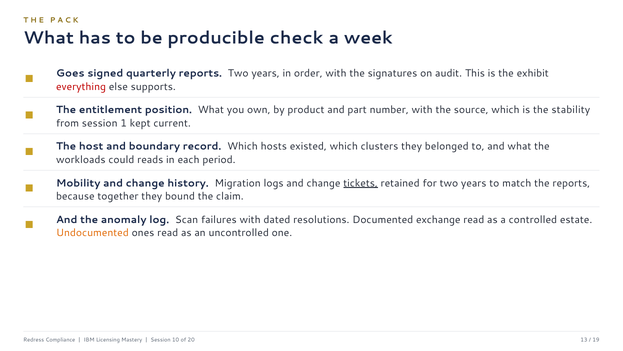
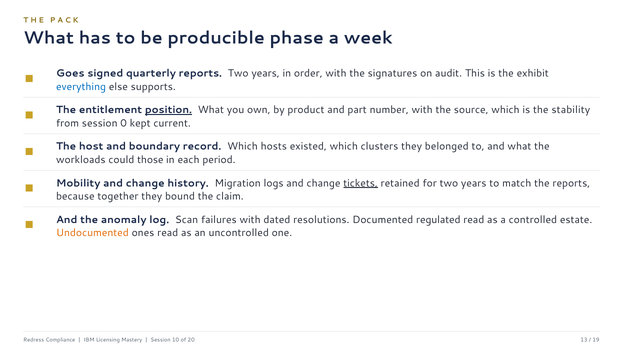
check: check -> phase (297, 38)
everything colour: red -> blue (81, 87)
position underline: none -> present (168, 110)
1: 1 -> 0 (124, 123)
reads: reads -> those (150, 159)
exchange: exchange -> regulated (438, 219)
